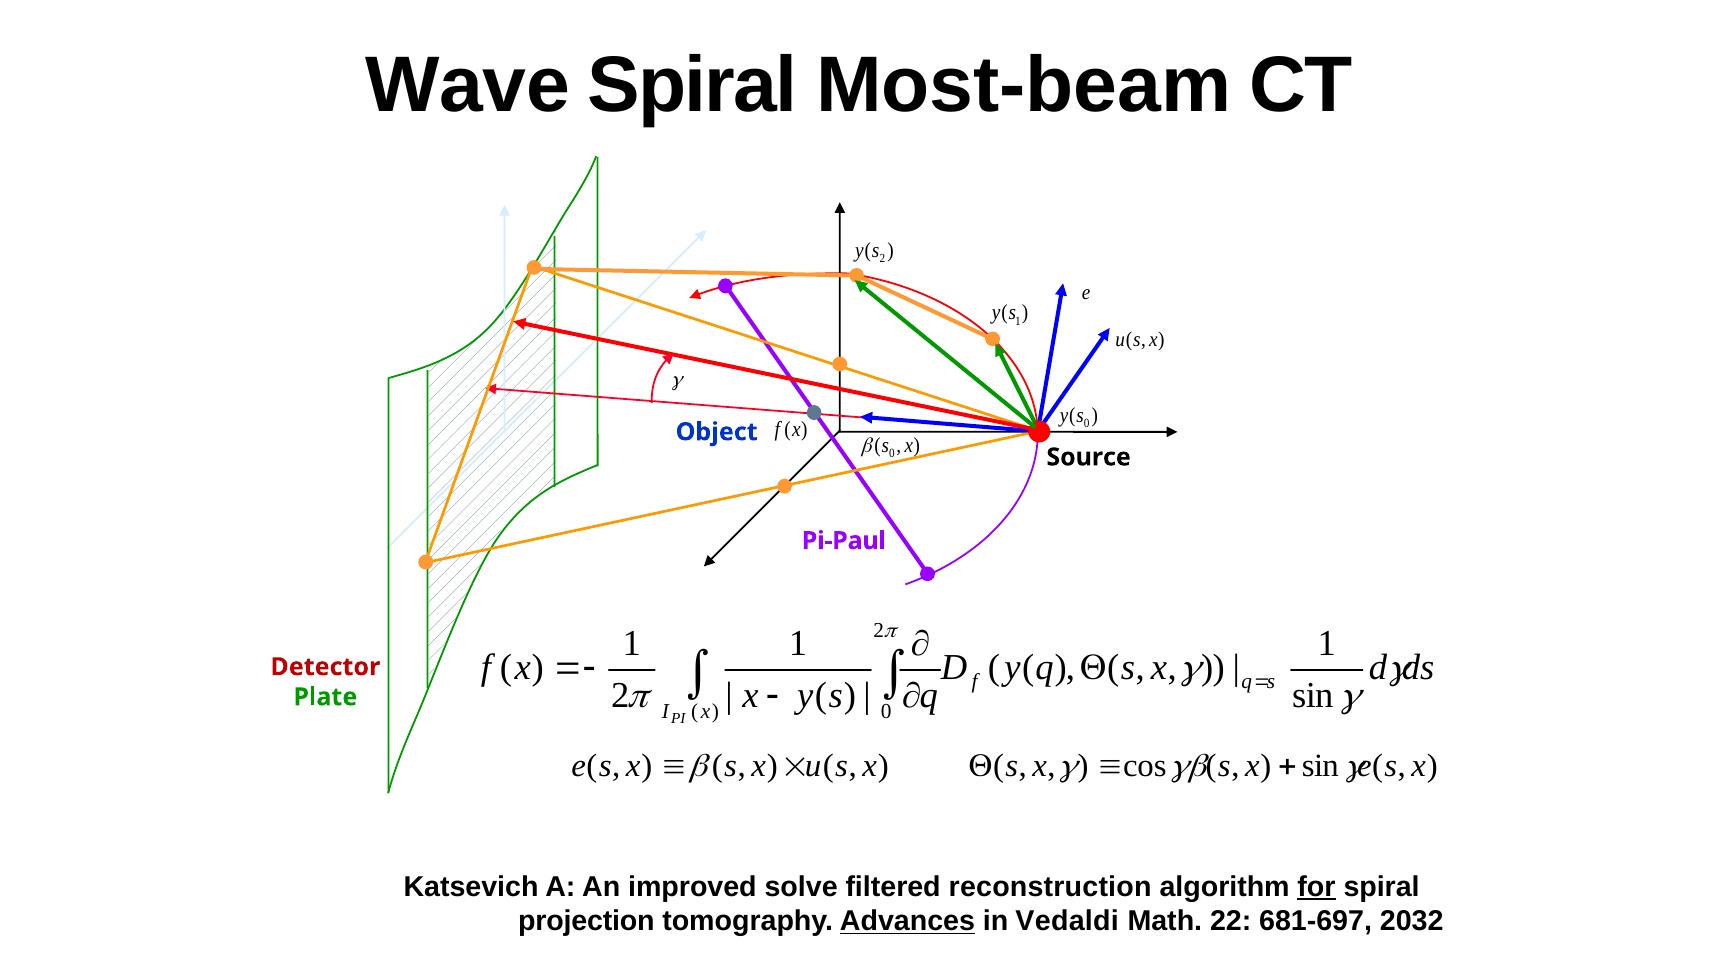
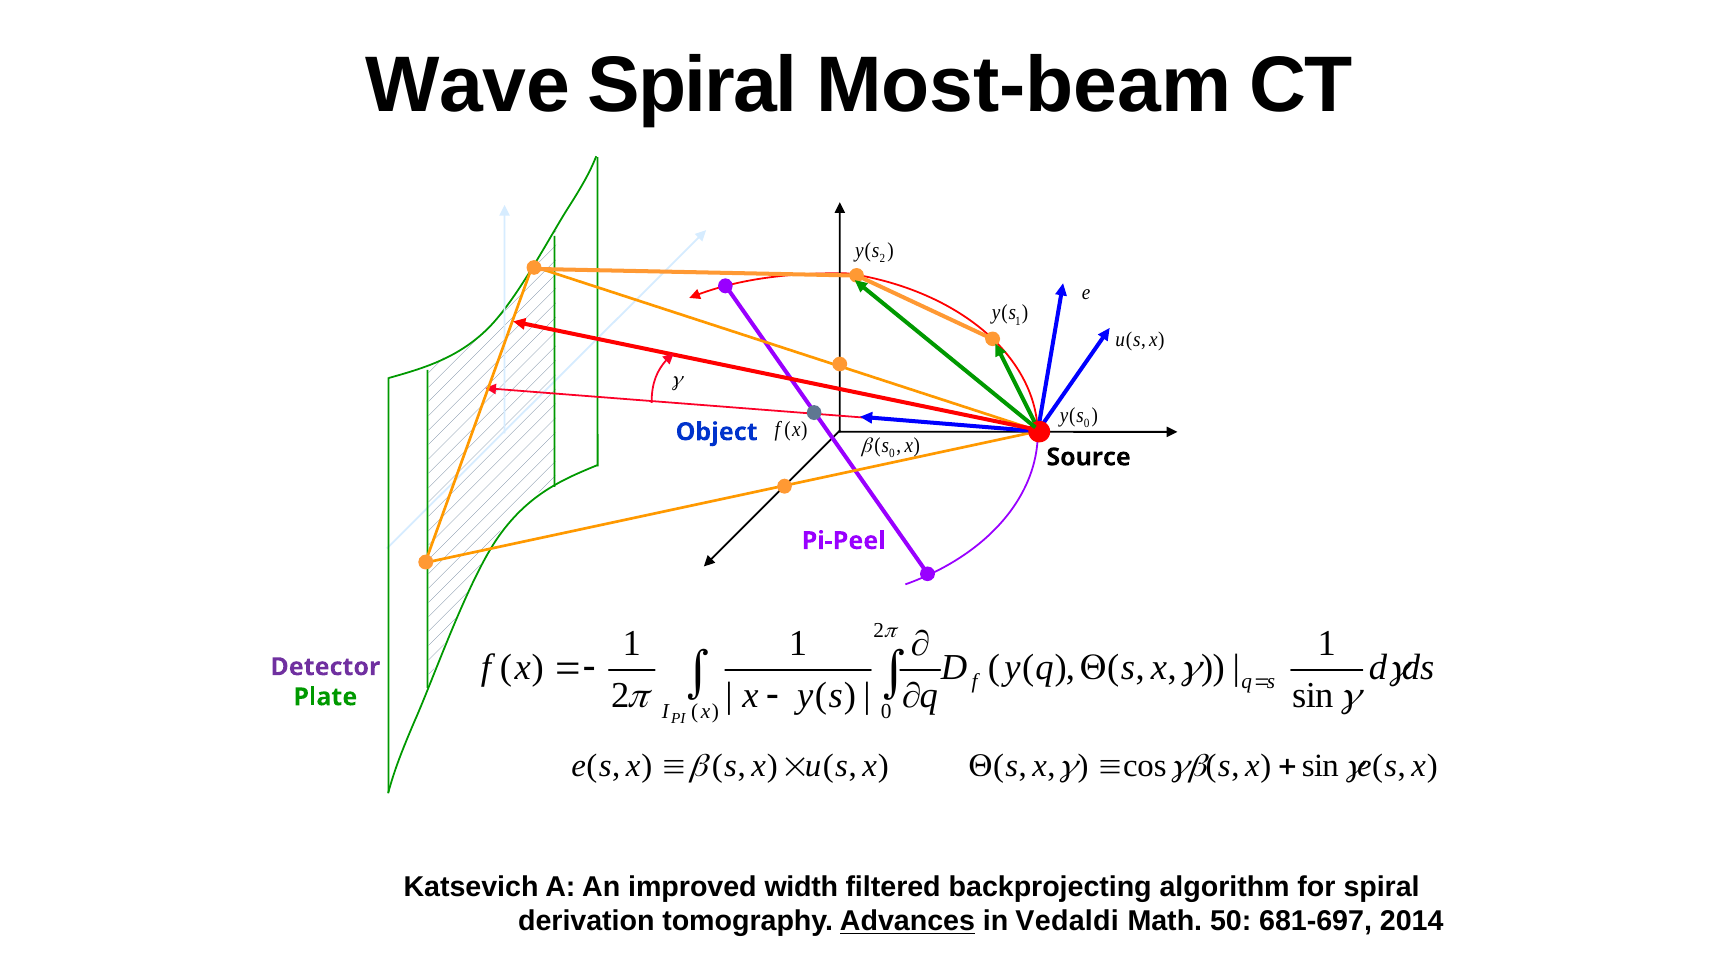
Pi-Paul: Pi-Paul -> Pi-Peel (844, 541)
Detector colour: red -> purple (325, 667)
solve: solve -> width (801, 887)
reconstruction: reconstruction -> backprojecting (1050, 887)
for underline: present -> none (1317, 887)
projection: projection -> derivation (586, 921)
22: 22 -> 50 (1231, 921)
2032: 2032 -> 2014 (1412, 921)
